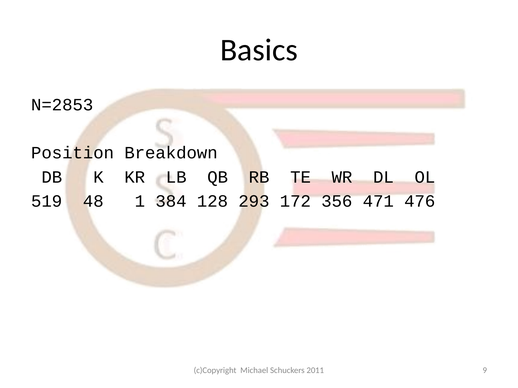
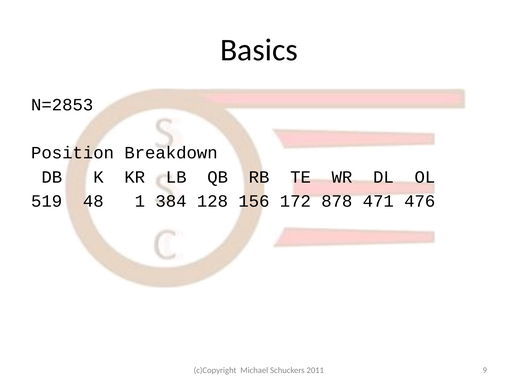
293: 293 -> 156 (254, 201)
356: 356 -> 878 (337, 201)
